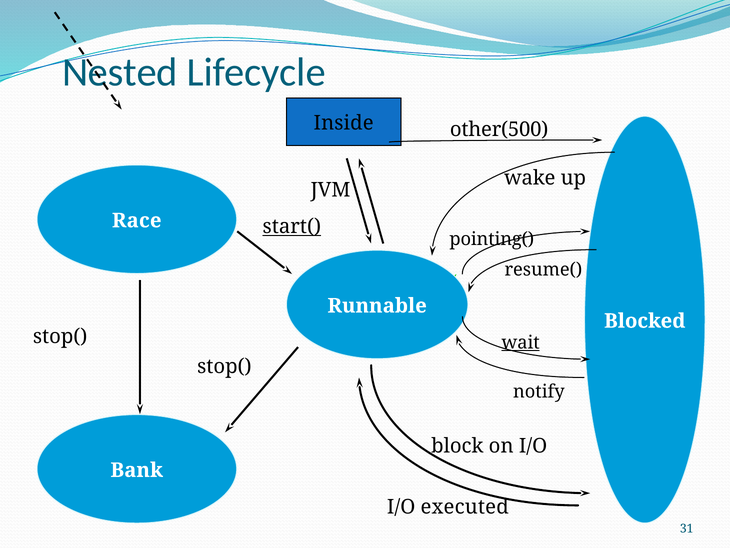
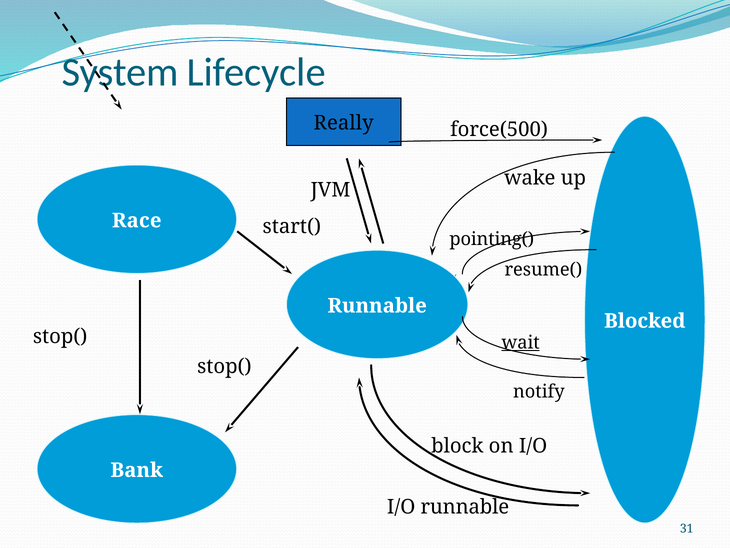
Nested: Nested -> System (120, 72)
Inside: Inside -> Really (344, 123)
other(500: other(500 -> force(500 (499, 129)
start( underline: present -> none (292, 227)
I/O executed: executed -> runnable (465, 506)
